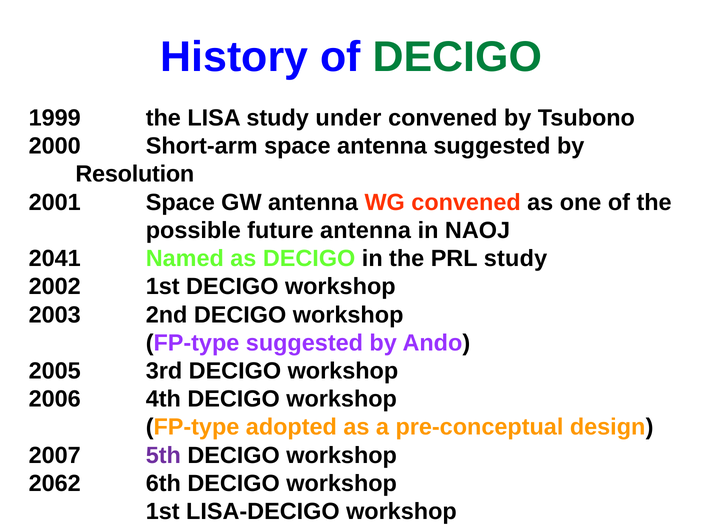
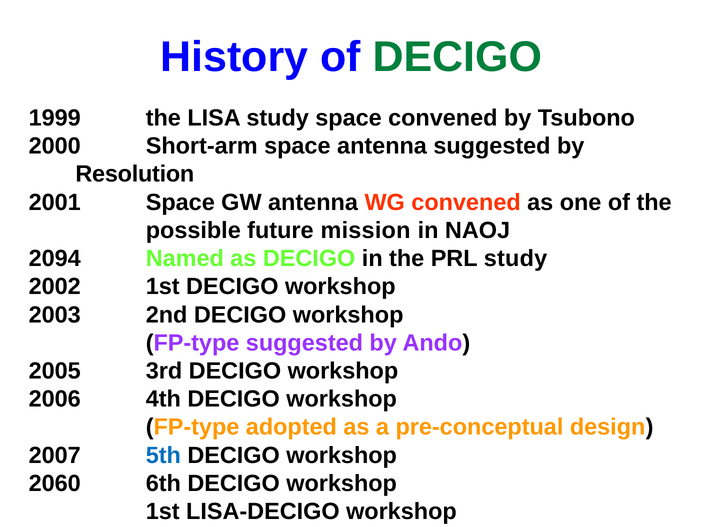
study under: under -> space (349, 118)
future antenna: antenna -> mission (366, 231)
2041: 2041 -> 2094 (55, 259)
5th colour: purple -> blue (163, 456)
2062: 2062 -> 2060 (55, 484)
